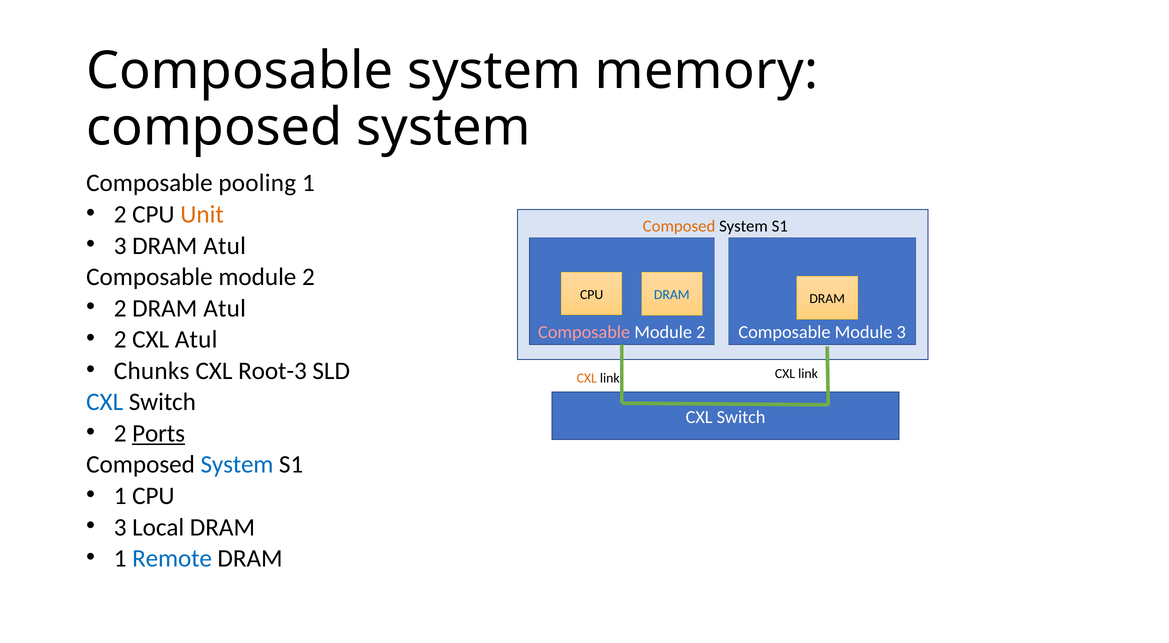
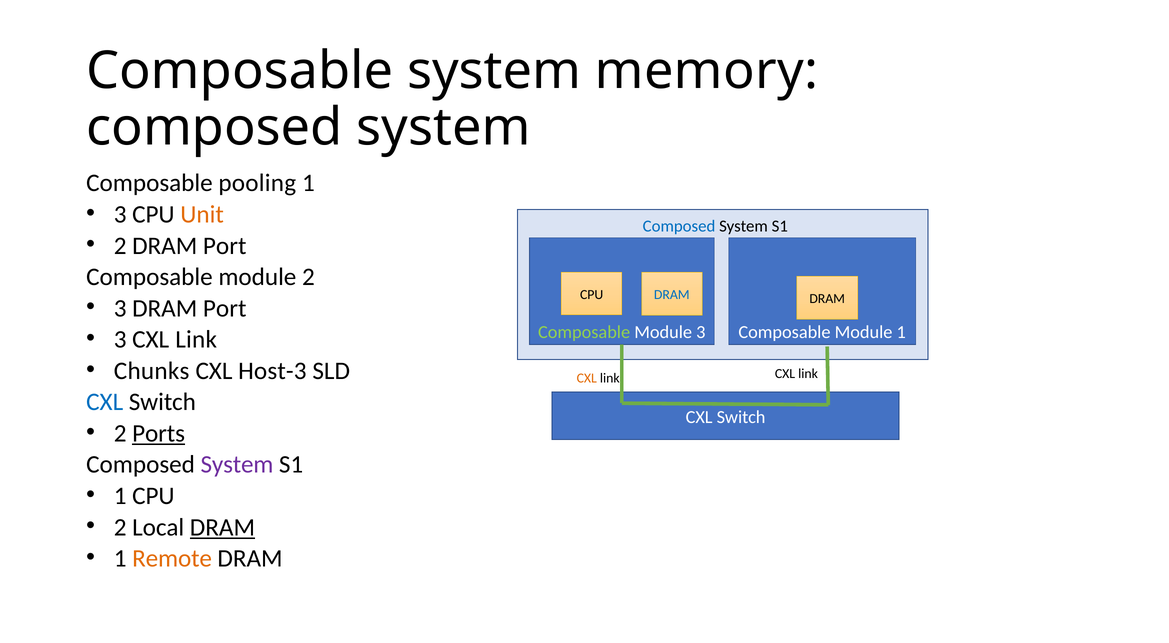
2: 2 -> 3 (120, 214)
Composed colour: orange -> blue (679, 226)
3: 3 -> 2 (120, 246)
Atul: Atul -> Port (225, 246)
2: 2 -> 3 (120, 308)
Atul: Atul -> Port (225, 308)
Composable colour: pink -> light green (584, 332)
2: 2 -> 3 (701, 332)
Module 3: 3 -> 1 (901, 332)
2: 2 -> 3 (120, 340)
Atul: Atul -> Link (196, 340)
Root-3: Root-3 -> Host-3 (272, 371)
System colour: blue -> purple (237, 465)
3: 3 -> 2 (120, 527)
DRAM underline: none -> present (222, 527)
Remote colour: blue -> orange (172, 558)
